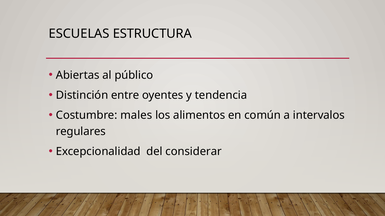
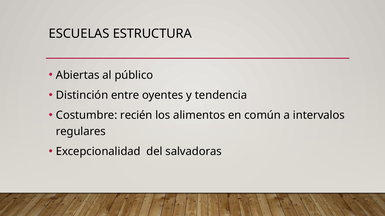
males: males -> recién (136, 116)
considerar: considerar -> salvadoras (194, 152)
